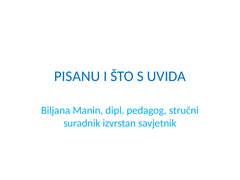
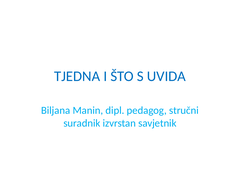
PISANU: PISANU -> TJEDNA (77, 76)
